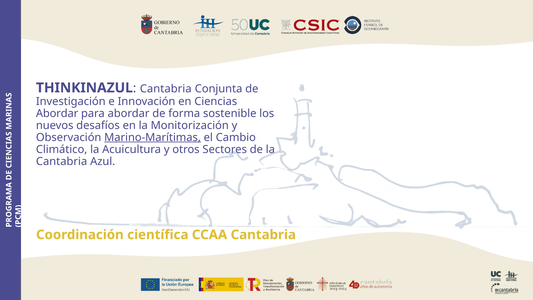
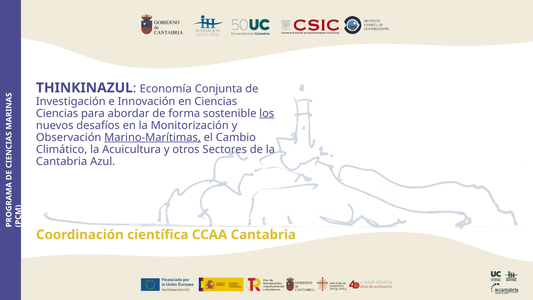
THINKINAZUL Cantabria: Cantabria -> Economía (166, 89)
Abordar: Abordar -> Ciencias (57, 113)
los underline: none -> present (267, 113)
